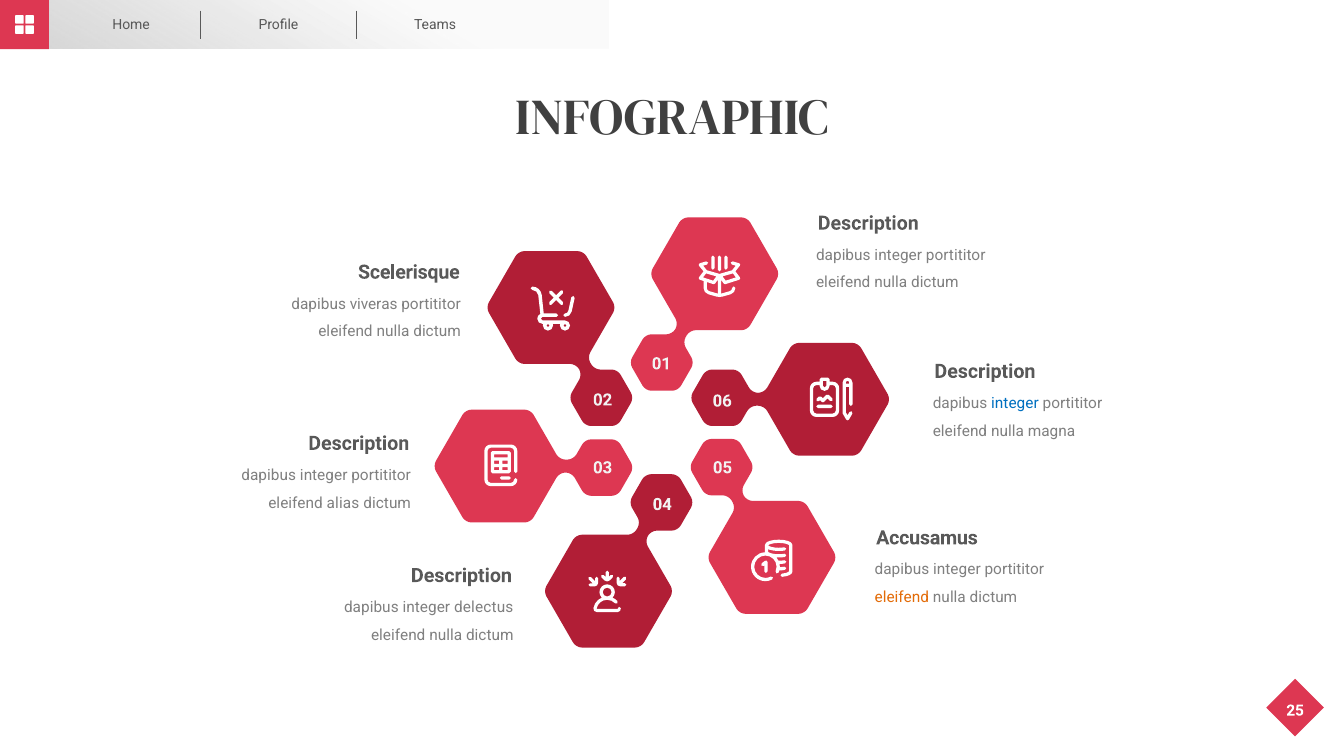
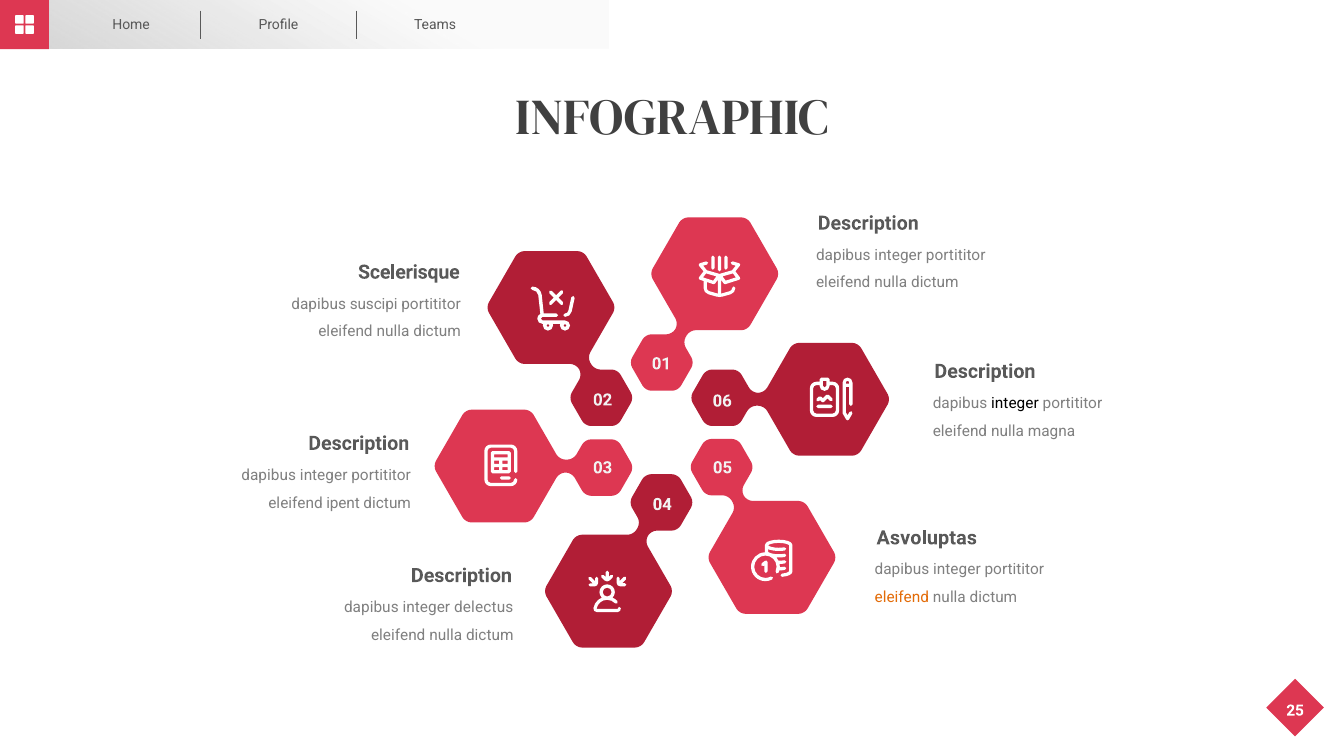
viveras: viveras -> suscipi (374, 304)
integer colour: blue -> black (1015, 403)
alias: alias -> ipent (343, 503)
Accusamus: Accusamus -> Asvoluptas (927, 538)
